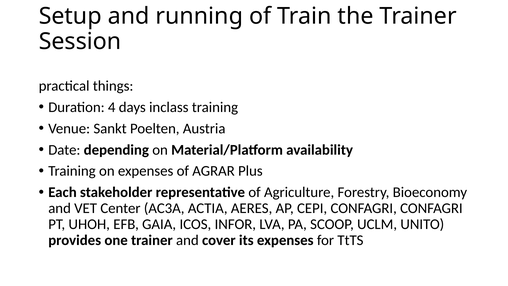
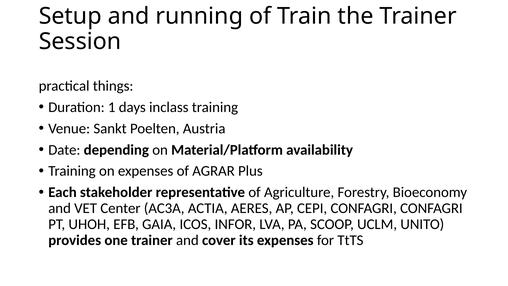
4: 4 -> 1 (112, 107)
